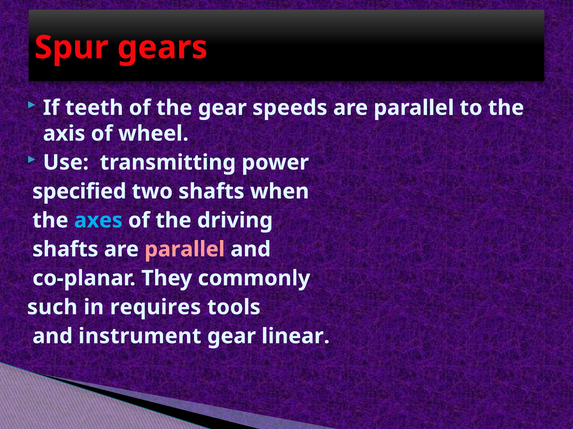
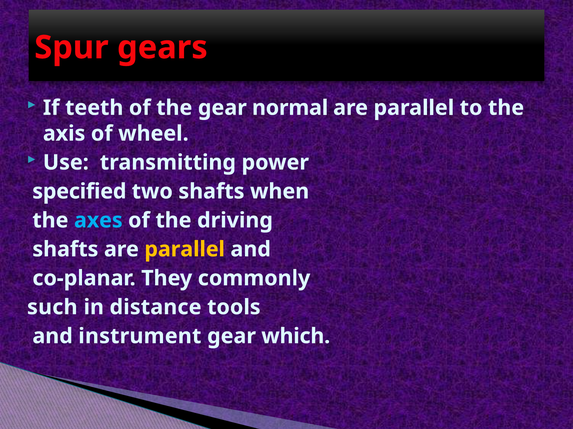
speeds: speeds -> normal (290, 108)
parallel colour: pink -> yellow (185, 250)
requires: requires -> distance (156, 308)
linear: linear -> which (296, 337)
